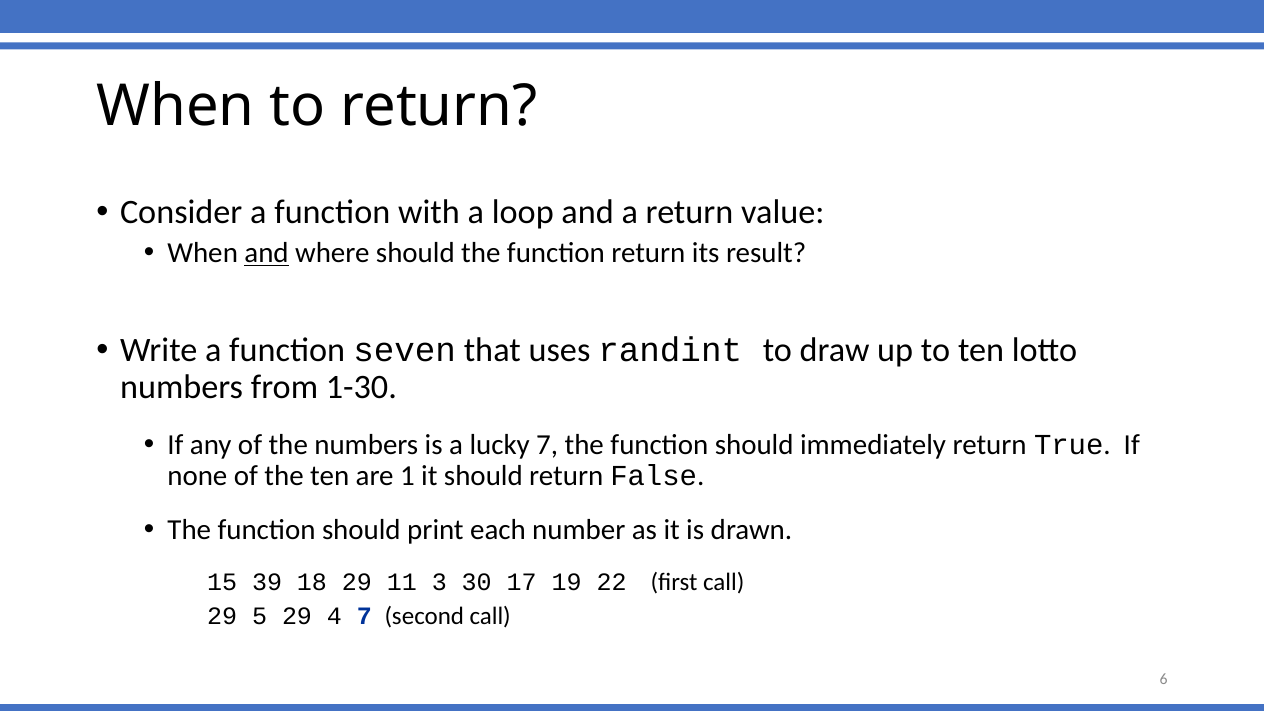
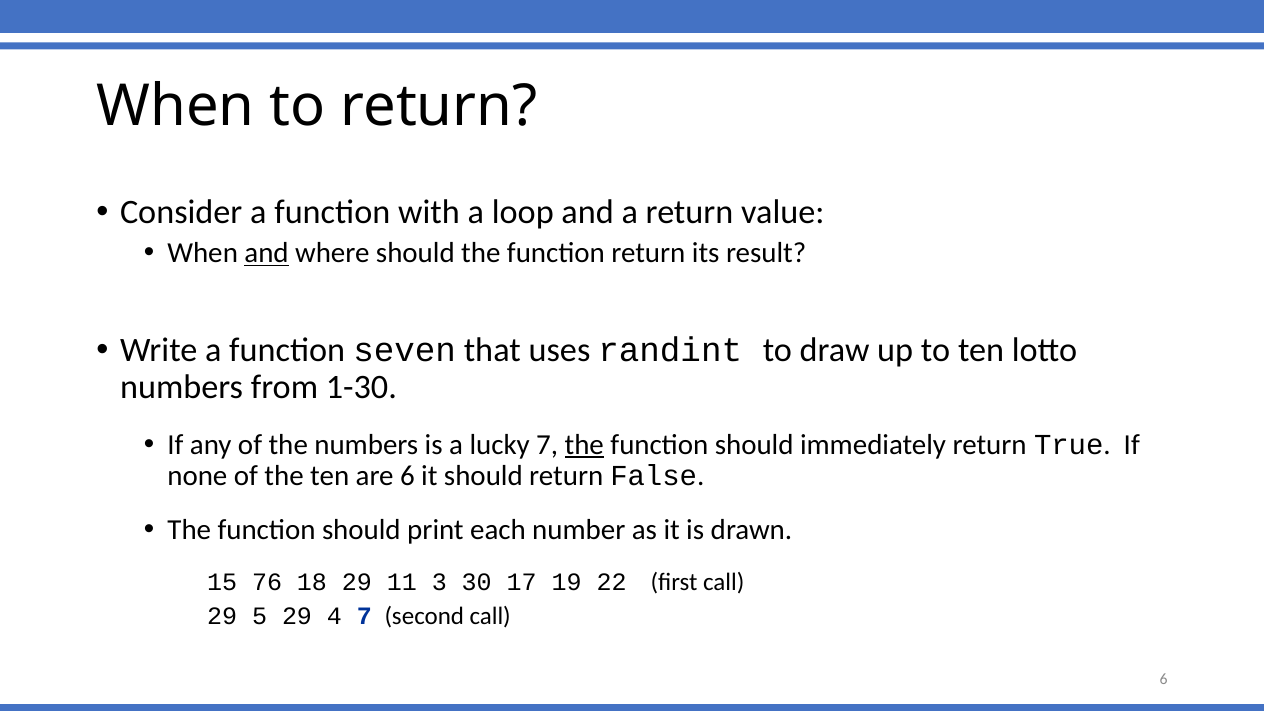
the underline: none -> present (584, 445)
are 1: 1 -> 6 (407, 476)
39: 39 -> 76 (267, 582)
